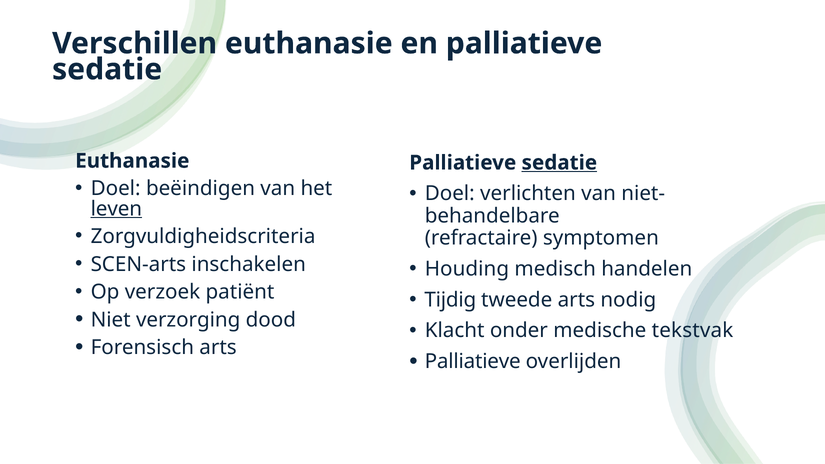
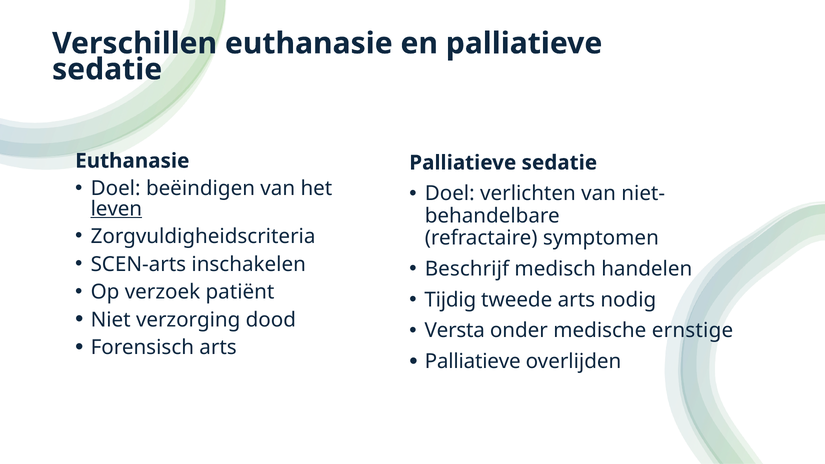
sedatie underline: present -> none (559, 163)
Houding: Houding -> Beschrijf (467, 269)
Klacht: Klacht -> Versta (455, 331)
tekstvak: tekstvak -> ernstige (692, 331)
